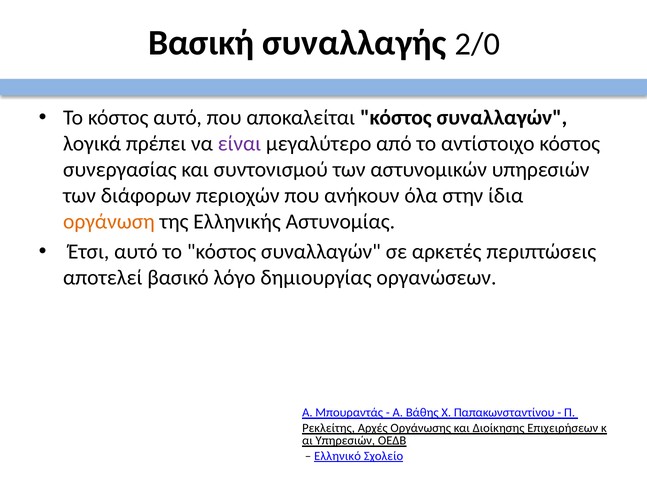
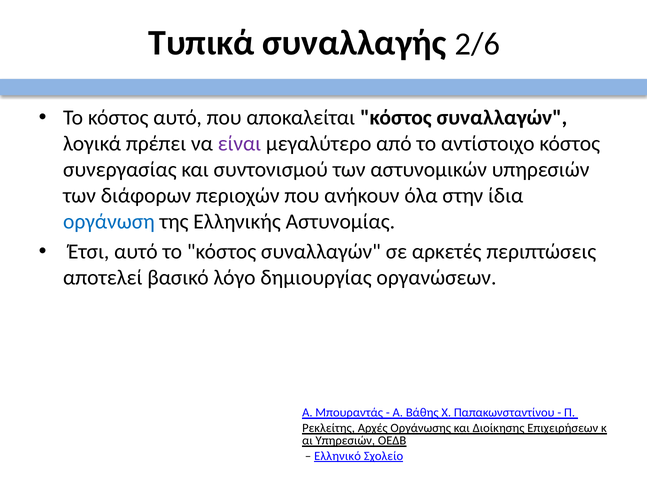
Βασική: Βασική -> Τυπικά (201, 43)
2/0: 2/0 -> 2/6 (477, 44)
οργάνωση colour: orange -> blue (109, 221)
